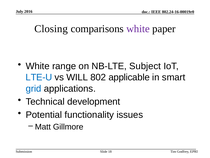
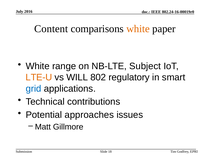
Closing: Closing -> Content (51, 29)
white colour: purple -> orange (138, 29)
LTE-U colour: blue -> orange (39, 77)
applicable: applicable -> regulatory (129, 77)
development: development -> contributions (94, 101)
functionality: functionality -> approaches (89, 114)
